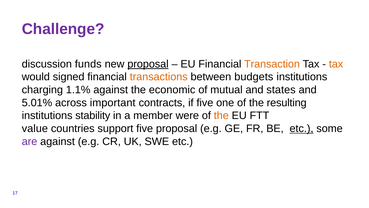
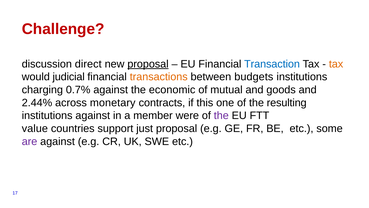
Challenge colour: purple -> red (63, 29)
funds: funds -> direct (88, 64)
Transaction colour: orange -> blue (272, 64)
signed: signed -> judicial (69, 77)
1.1%: 1.1% -> 0.7% (78, 90)
states: states -> goods (281, 90)
5.01%: 5.01% -> 2.44% (37, 103)
important: important -> monetary (113, 103)
if five: five -> this (205, 103)
institutions stability: stability -> against (93, 115)
the colour: orange -> purple (221, 115)
support five: five -> just (145, 128)
etc underline: present -> none (302, 128)
